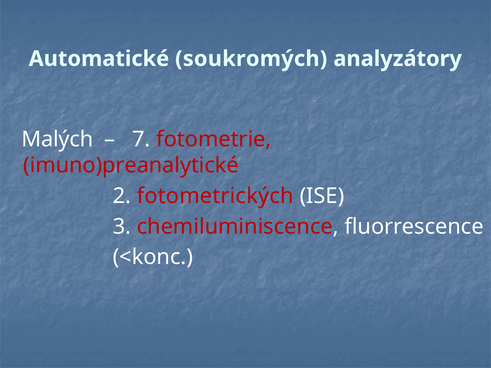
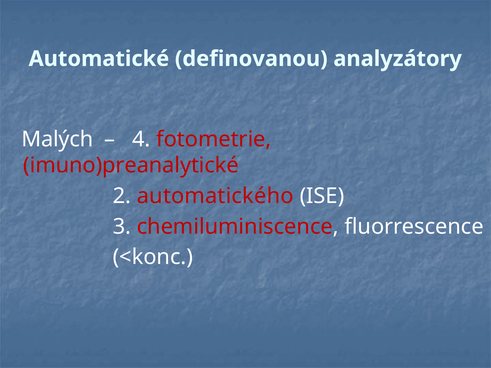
soukromých: soukromých -> definovanou (251, 59)
7: 7 -> 4 (141, 139)
fotometrických: fotometrických -> automatického (215, 196)
